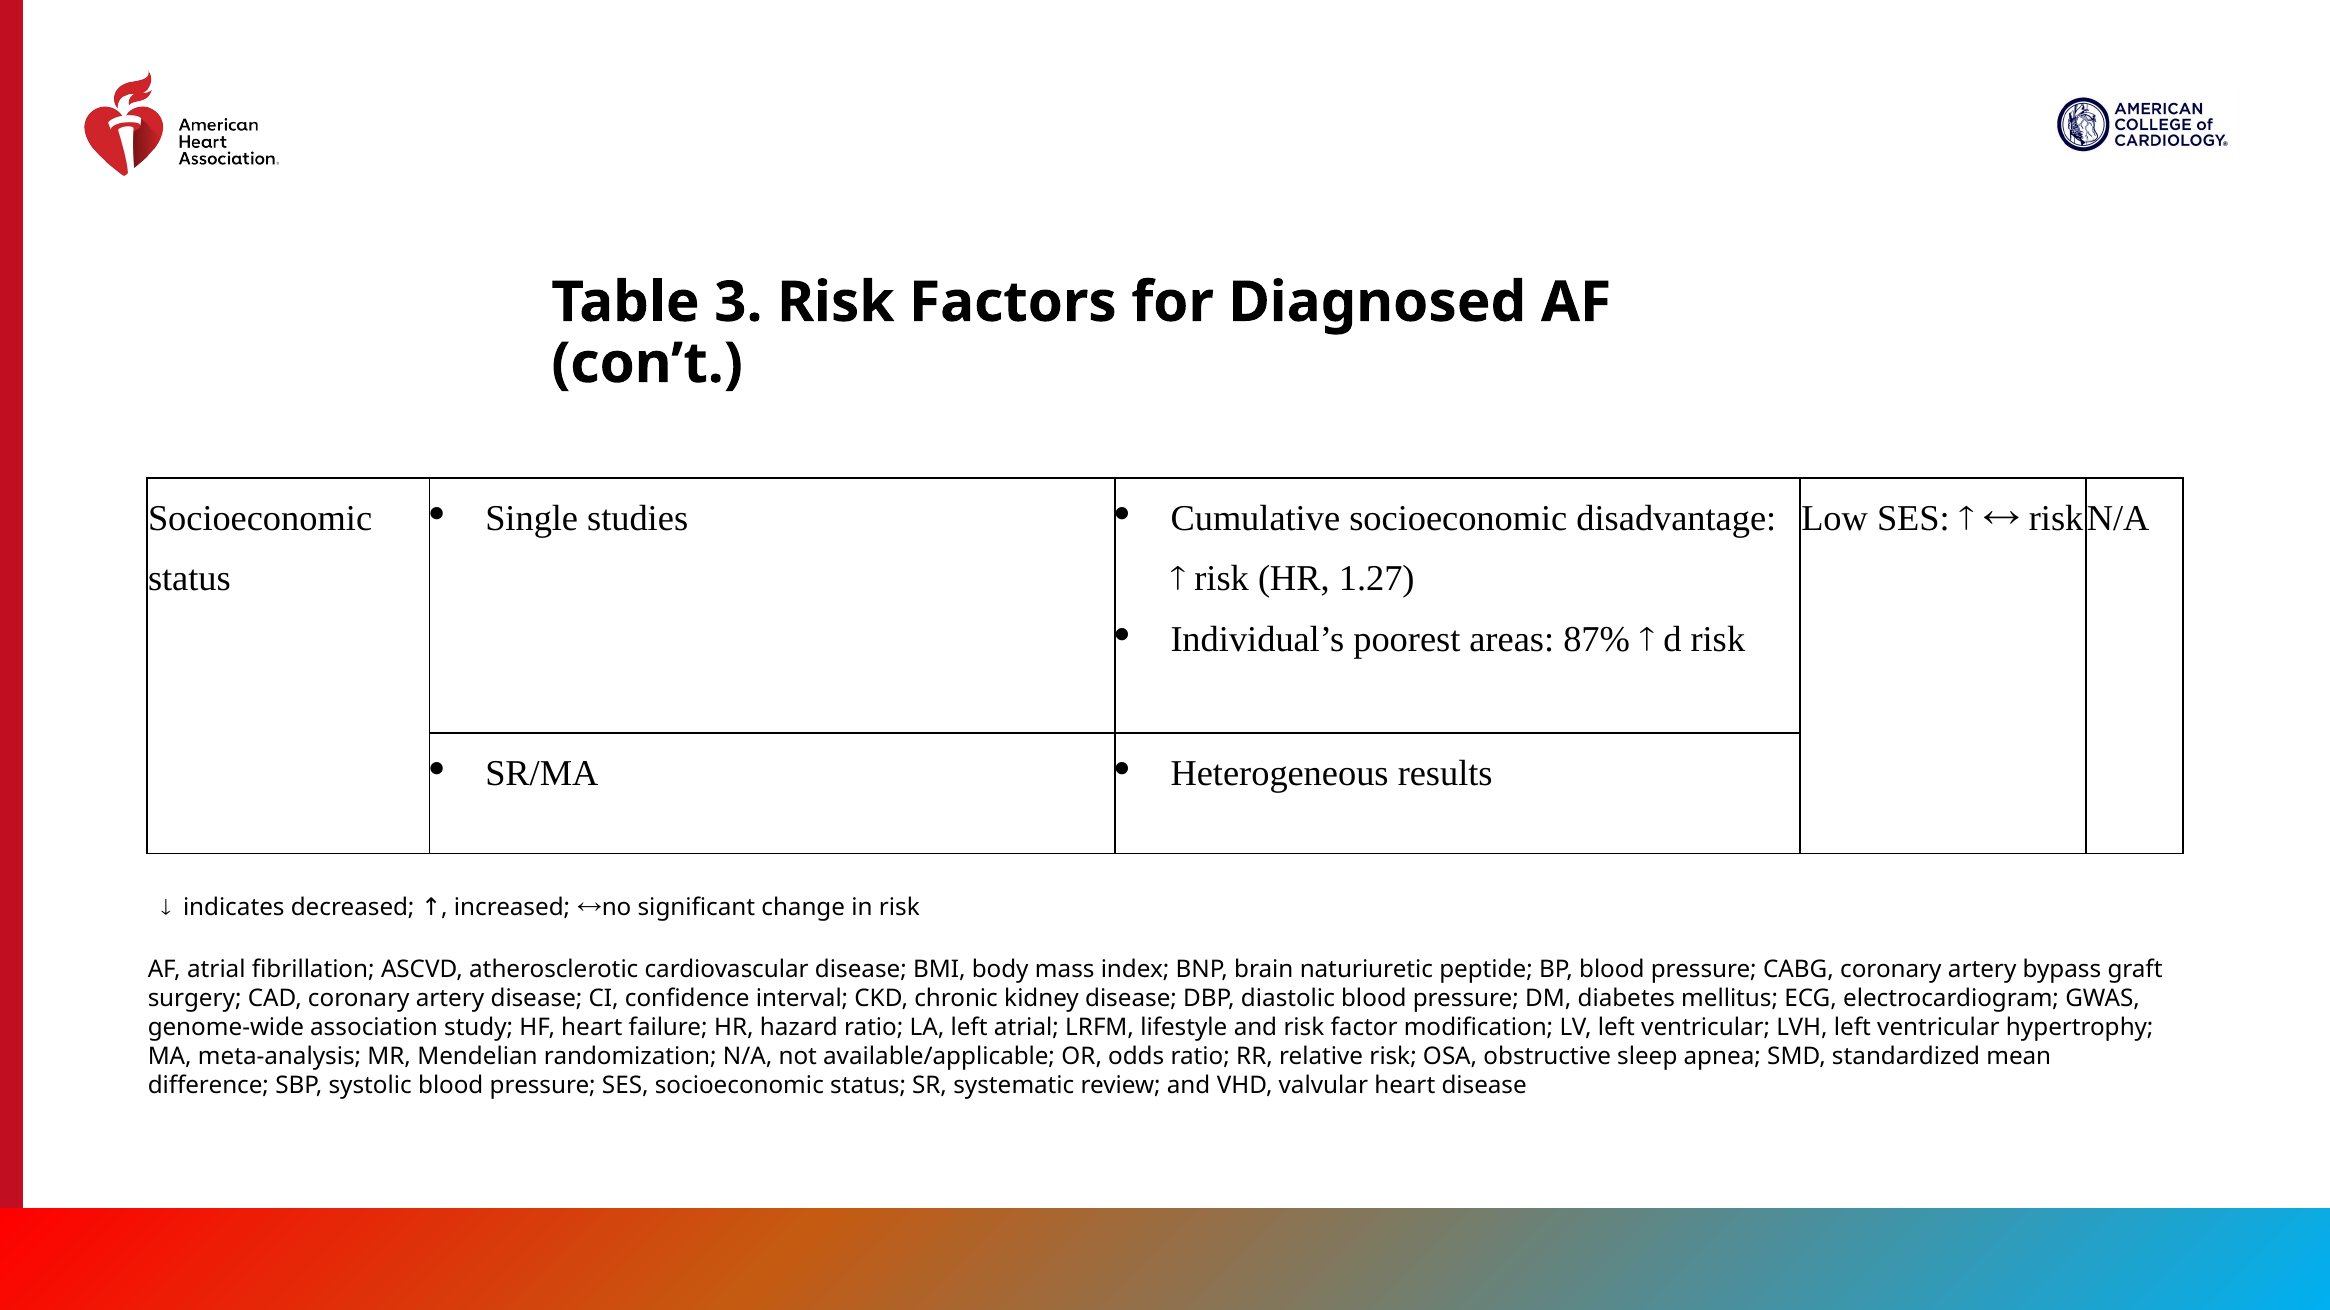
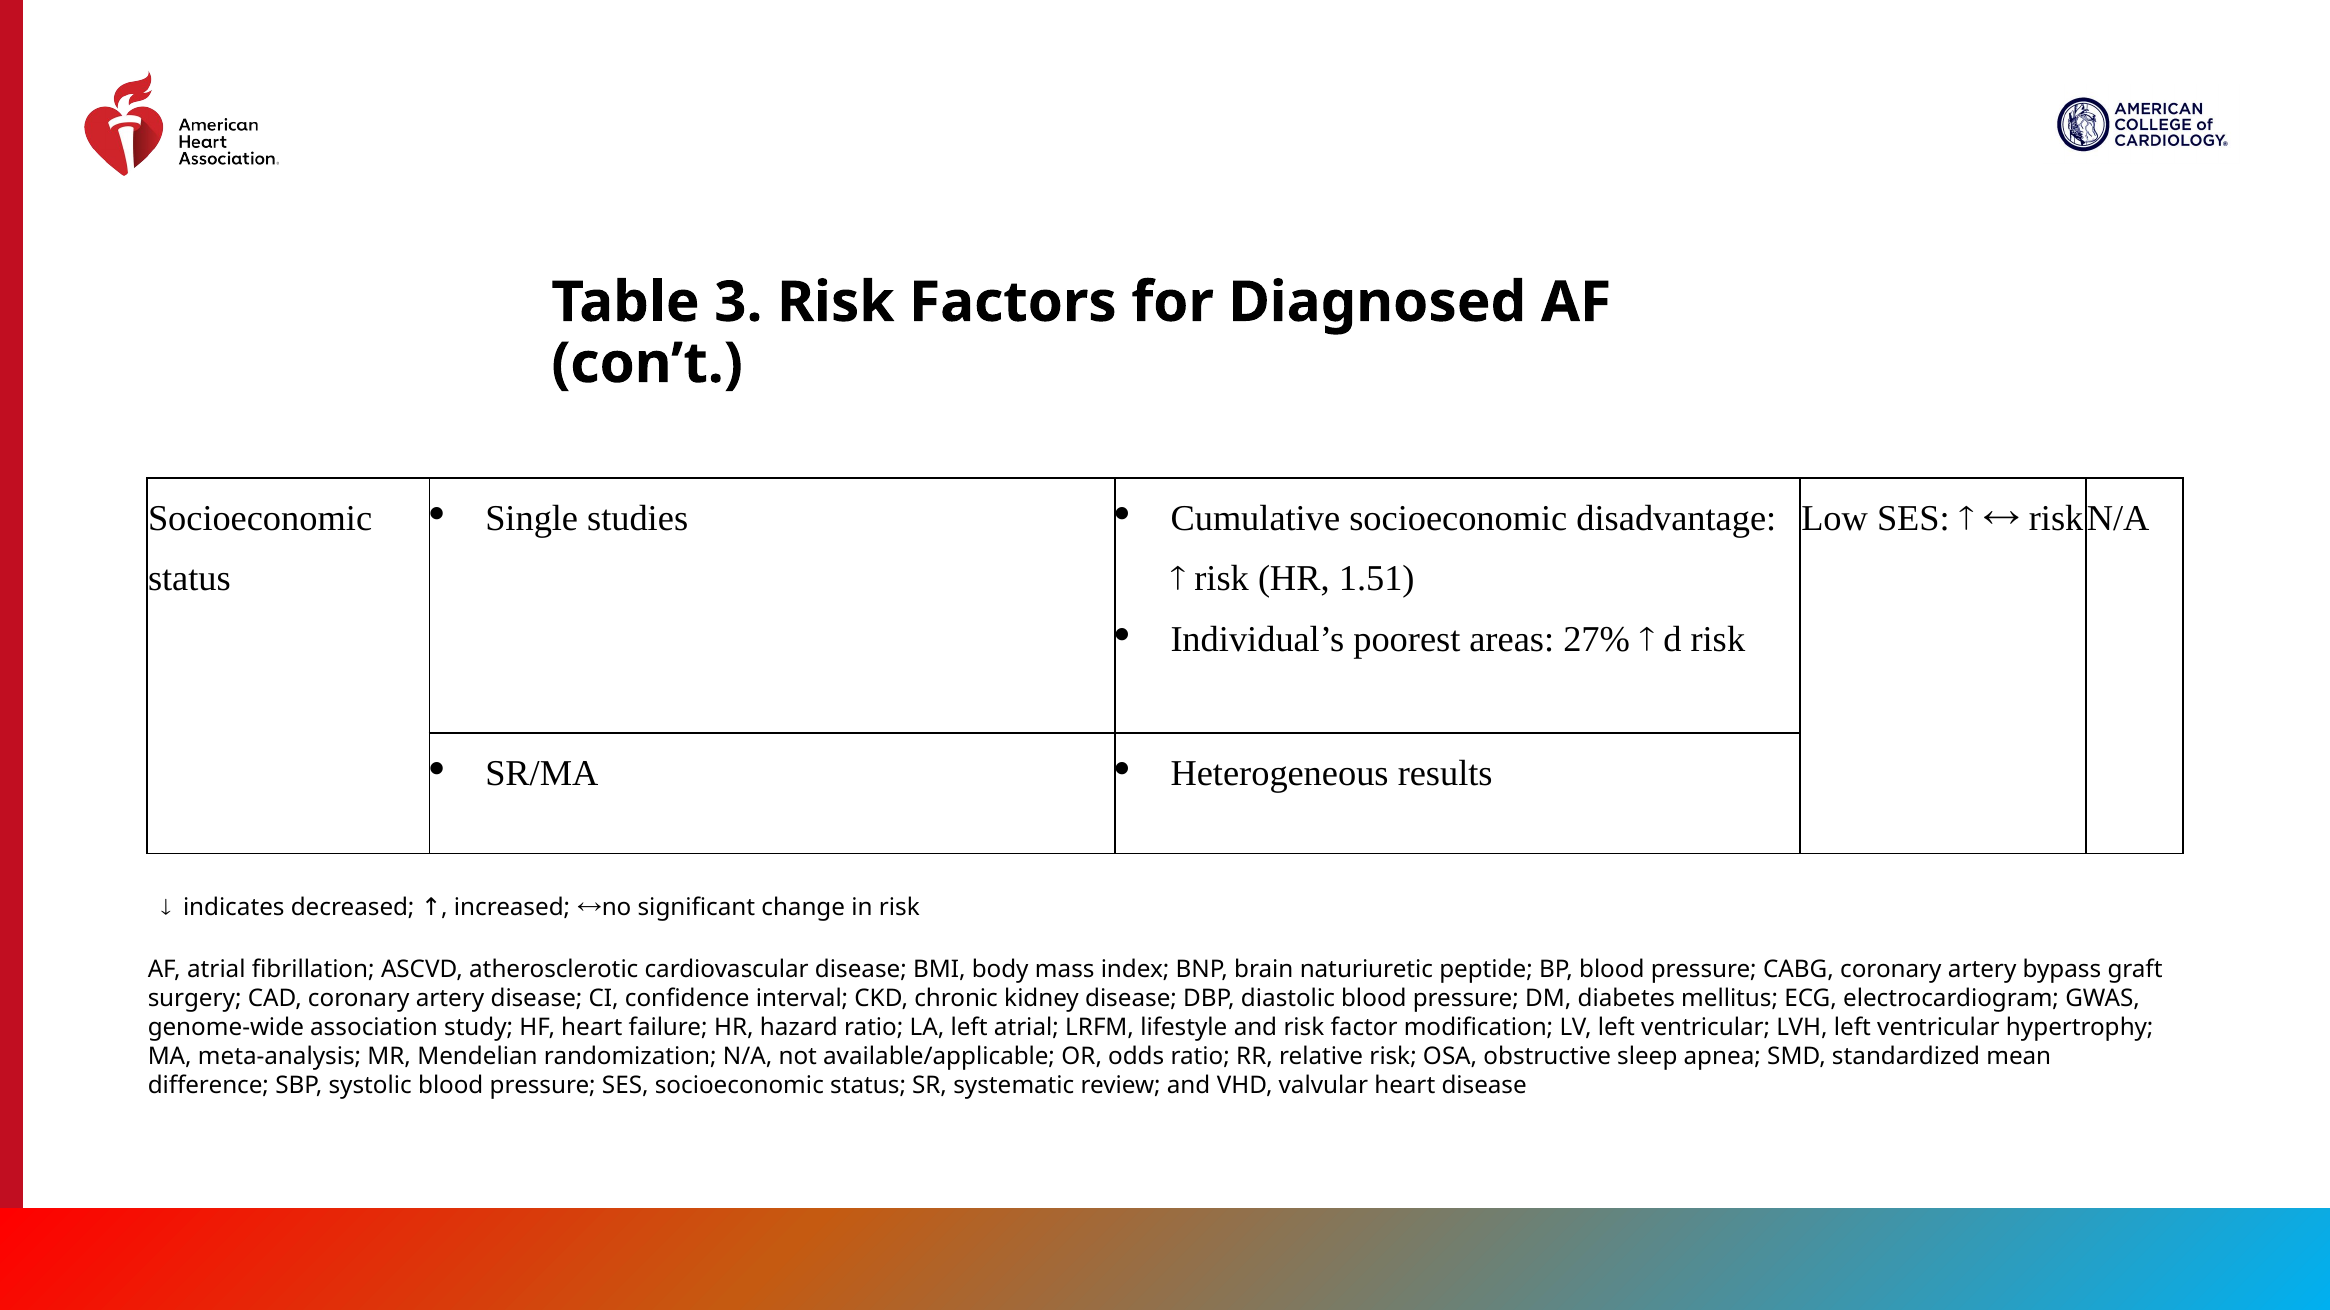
1.27: 1.27 -> 1.51 (1377, 579)
87%: 87% -> 27% (1597, 640)
